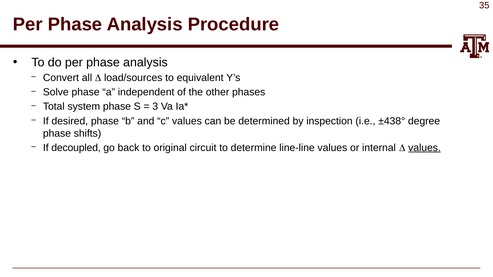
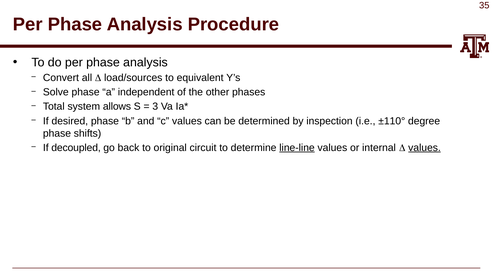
system phase: phase -> allows (117, 107)
±438°: ±438° -> ±110° (392, 121)
line-line underline: none -> present (297, 148)
